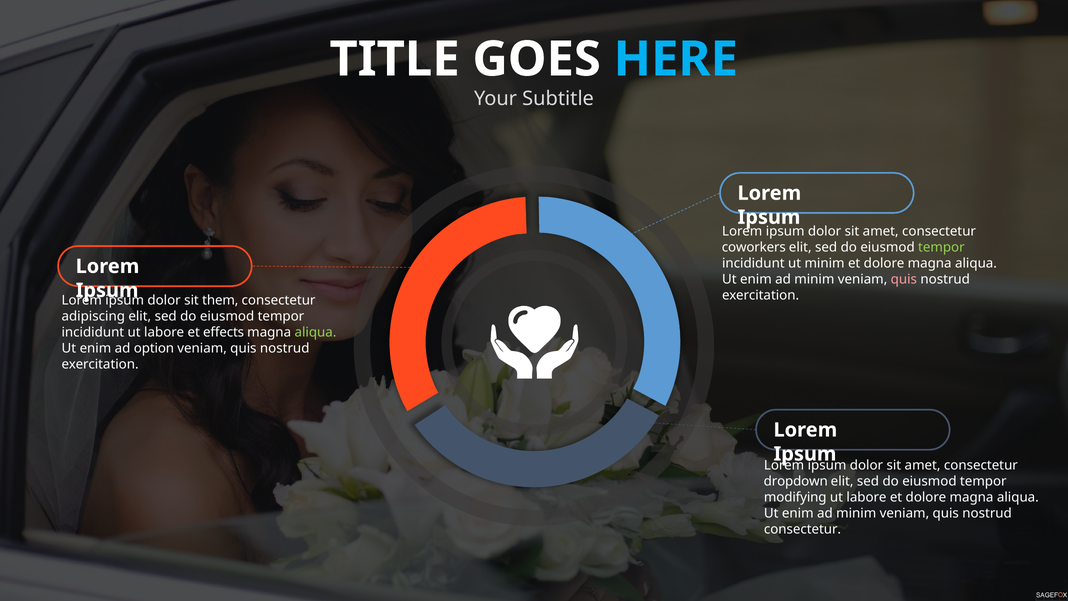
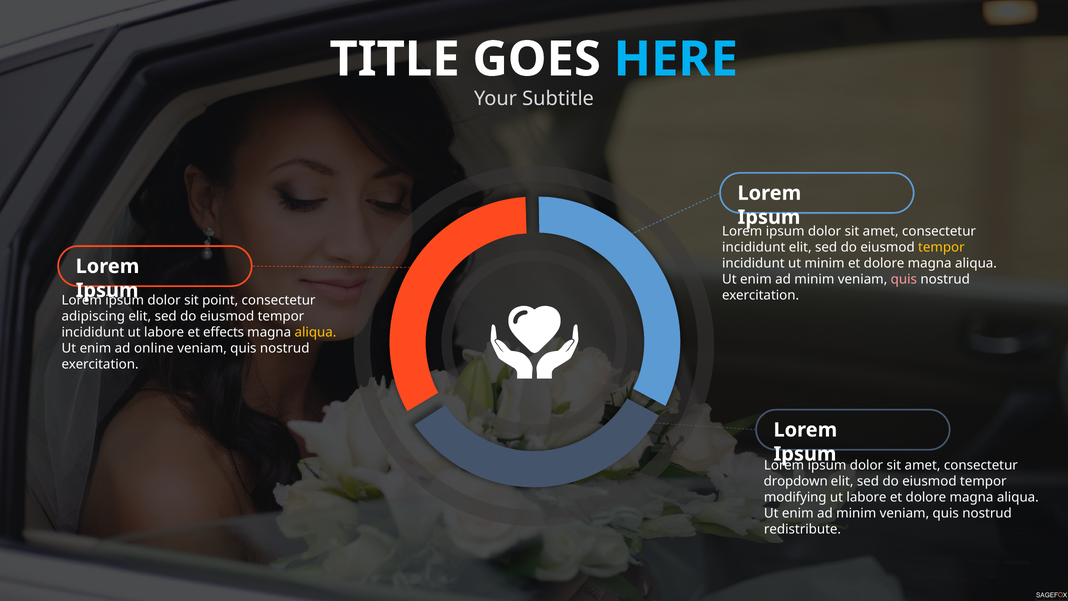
coworkers: coworkers -> incididunt (754, 247)
tempor colour: light green -> yellow (941, 247)
them: them -> point (220, 300)
aliqua colour: light green -> yellow (315, 332)
option: option -> online (154, 348)
consectetur: consectetur -> redistribute (802, 529)
